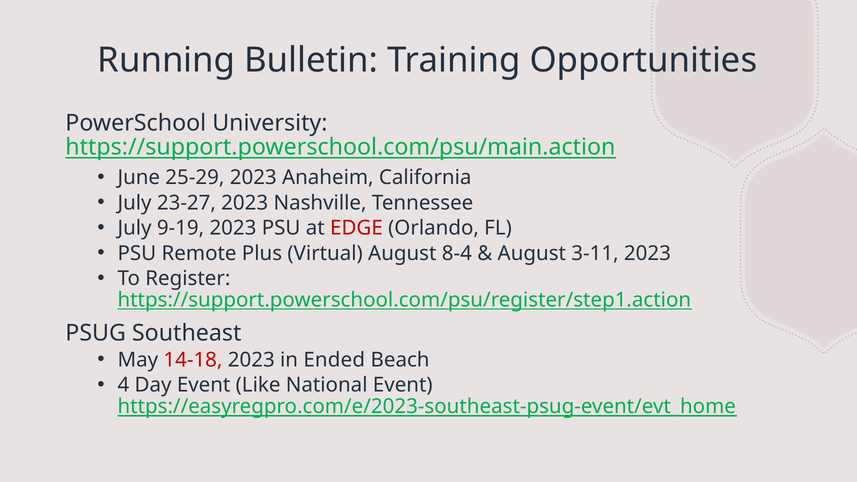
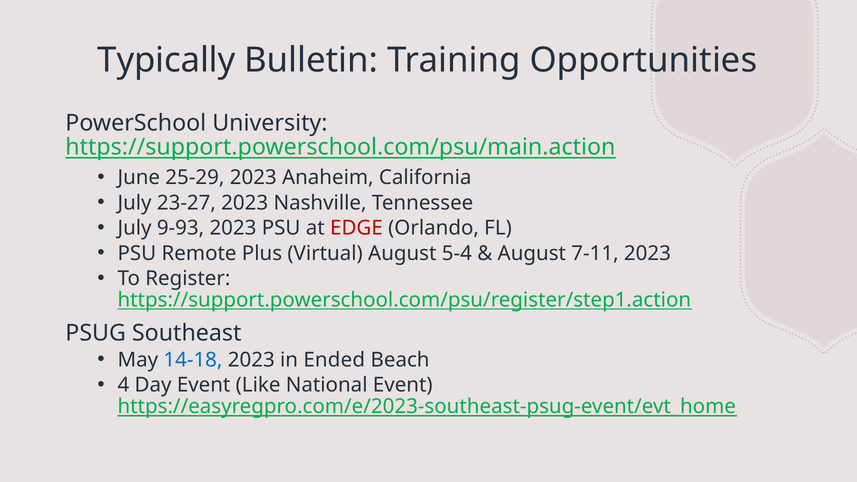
Running: Running -> Typically (166, 61)
9-19: 9-19 -> 9-93 (181, 228)
8-4: 8-4 -> 5-4 (457, 253)
3-11: 3-11 -> 7-11 (595, 253)
14-18 colour: red -> blue (193, 360)
